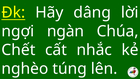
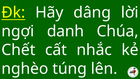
ngàn: ngàn -> danh (65, 31)
